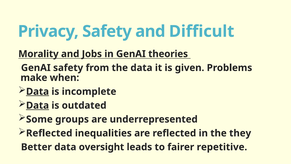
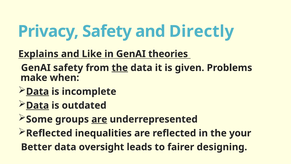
Difficult: Difficult -> Directly (202, 31)
Morality: Morality -> Explains (38, 54)
Jobs: Jobs -> Like (92, 54)
the underline: none -> present (120, 68)
are underline: none -> present (99, 119)
they: they -> your (240, 133)
repetitive: repetitive -> designing (222, 147)
